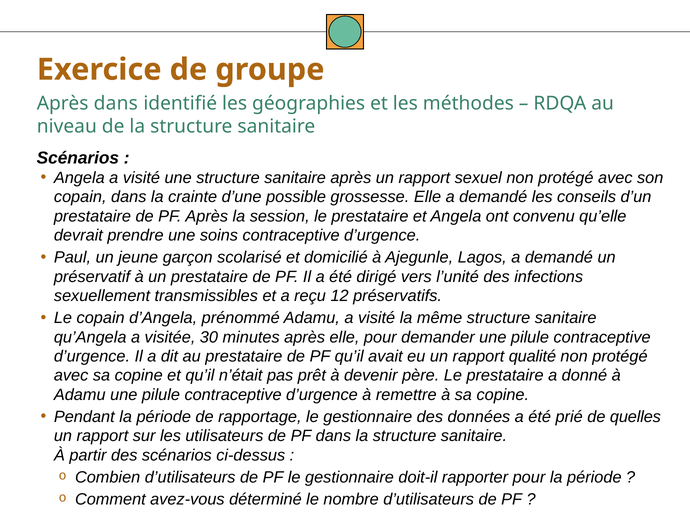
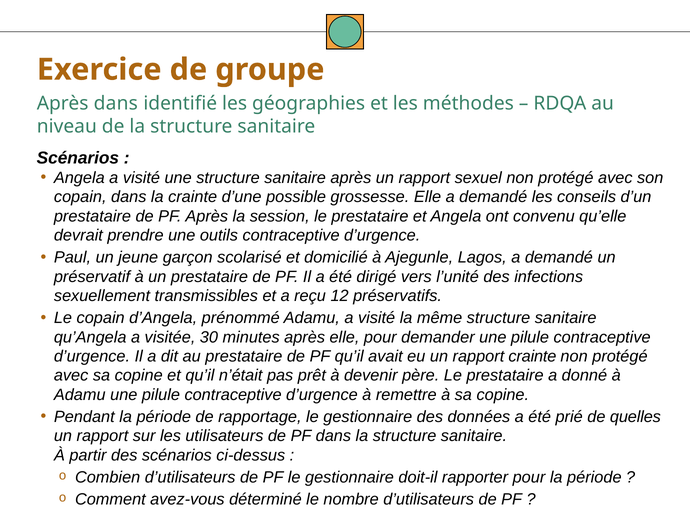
soins: soins -> outils (219, 235)
rapport qualité: qualité -> crainte (532, 356)
